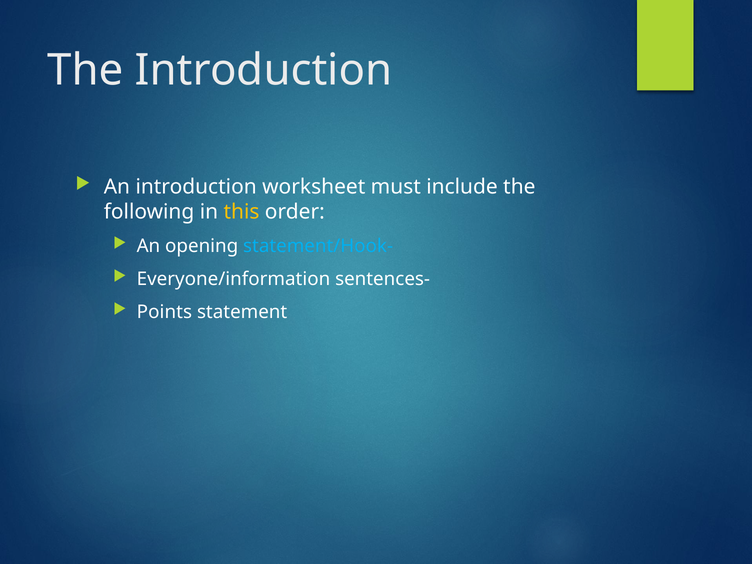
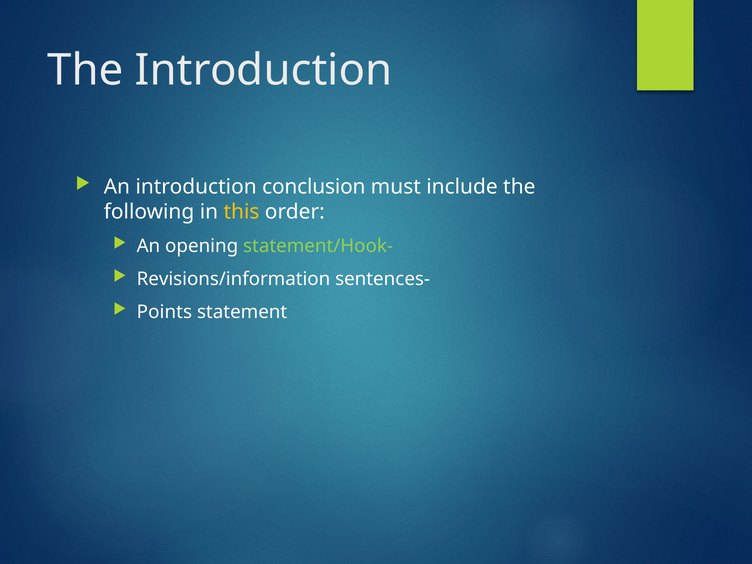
worksheet: worksheet -> conclusion (314, 187)
statement/Hook- colour: light blue -> light green (318, 246)
Everyone/information: Everyone/information -> Revisions/information (234, 279)
